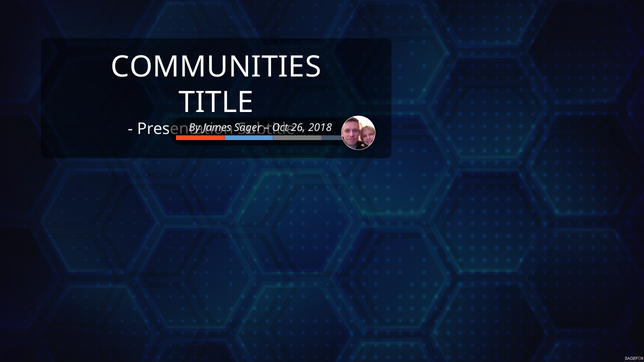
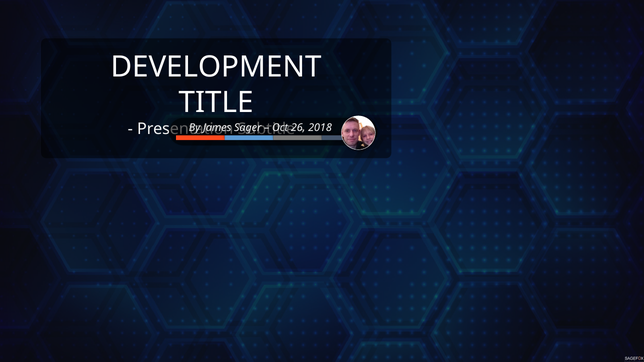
COMMUNITIES: COMMUNITIES -> DEVELOPMENT (216, 67)
